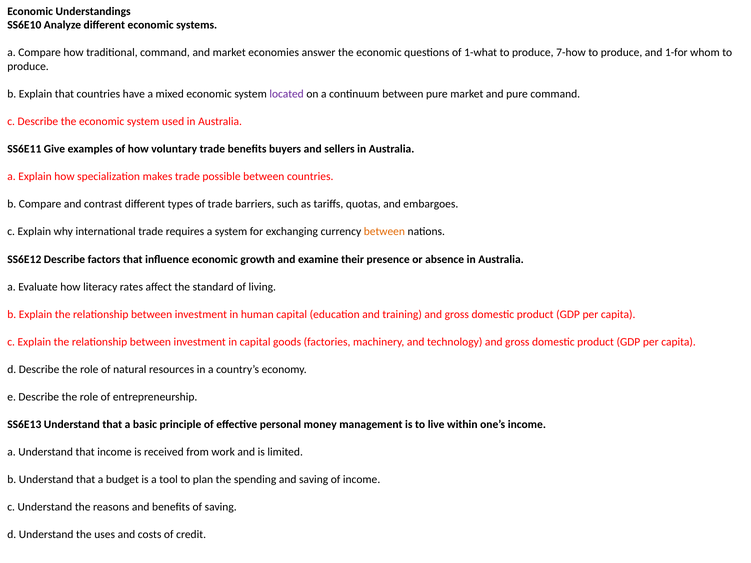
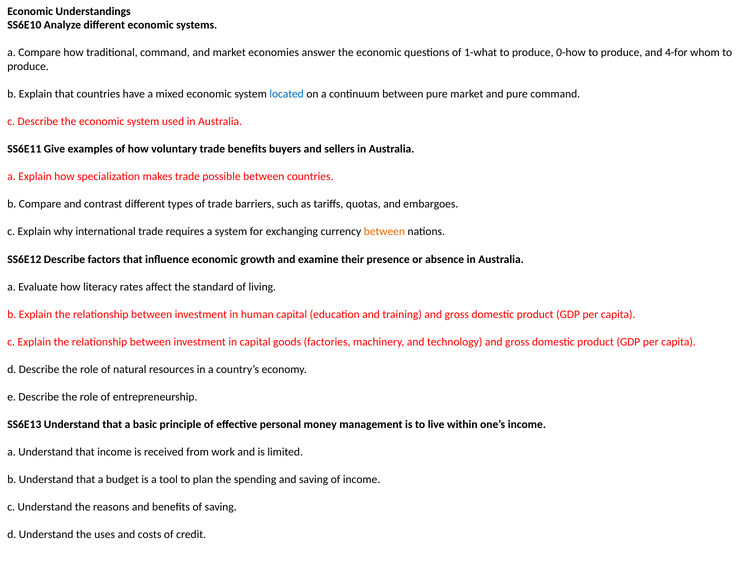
7-how: 7-how -> 0-how (571, 53)
1-for: 1-for -> 4-for (676, 53)
located colour: purple -> blue (287, 94)
